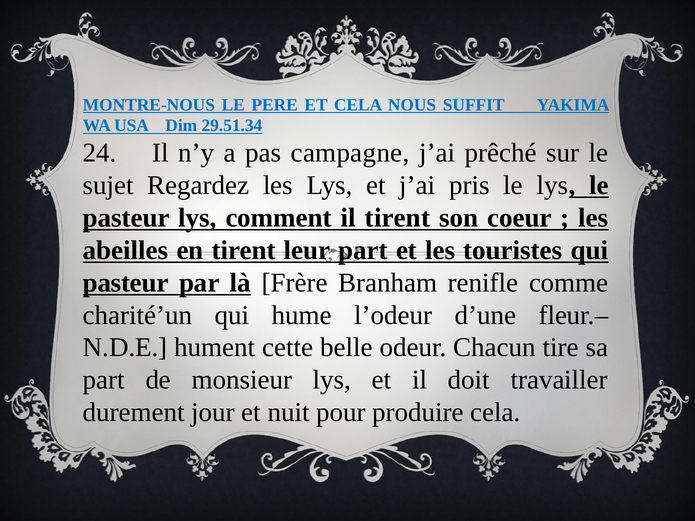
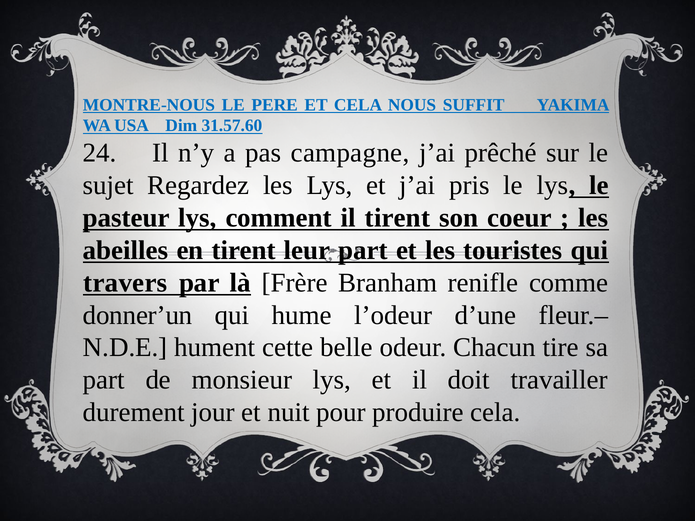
29.51.34: 29.51.34 -> 31.57.60 (232, 126)
pasteur: pasteur -> travers (125, 283)
charité’un: charité’un -> donner’un (138, 315)
